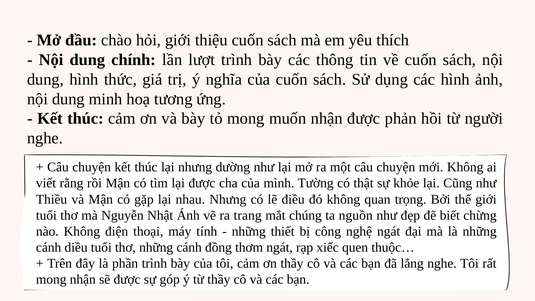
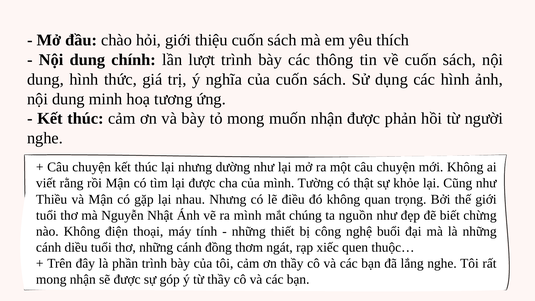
ra trang: trang -> mình (248, 215)
nghệ ngát: ngát -> buổi (389, 231)
